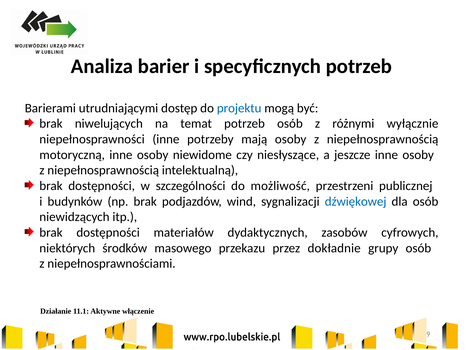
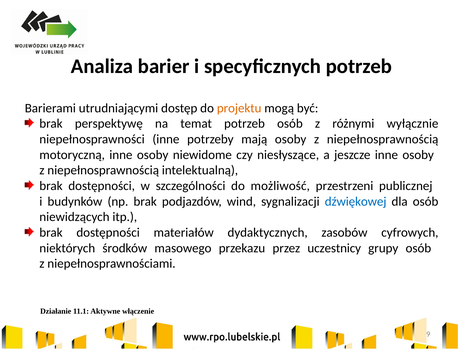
projektu colour: blue -> orange (239, 108)
niwelujących: niwelujących -> perspektywę (109, 124)
dokładnie: dokładnie -> uczestnicy (334, 248)
